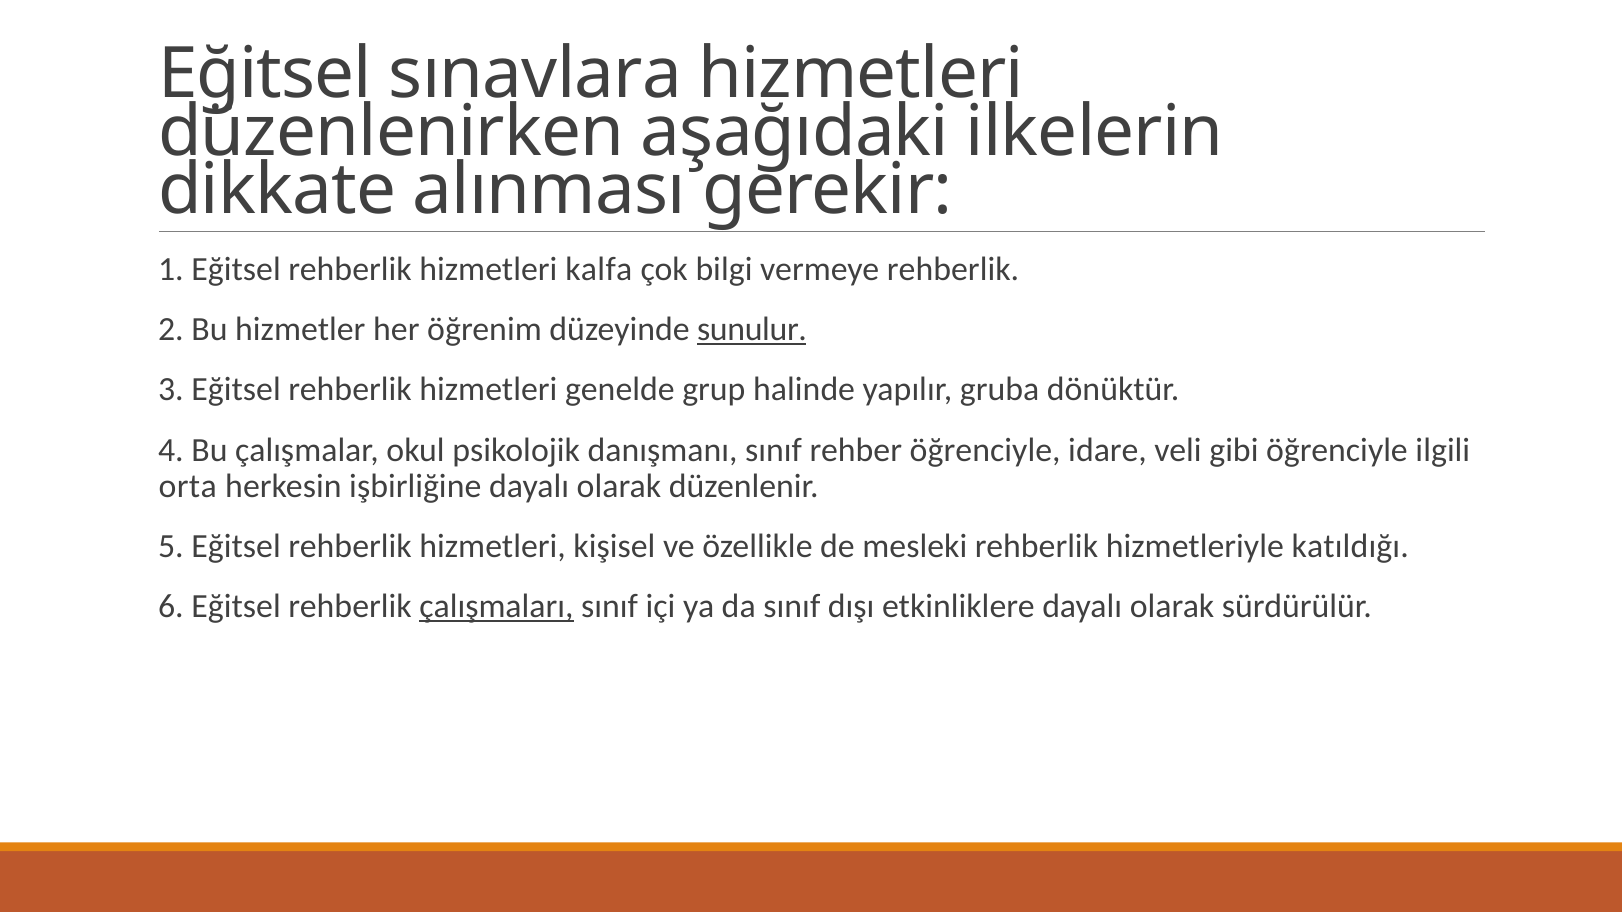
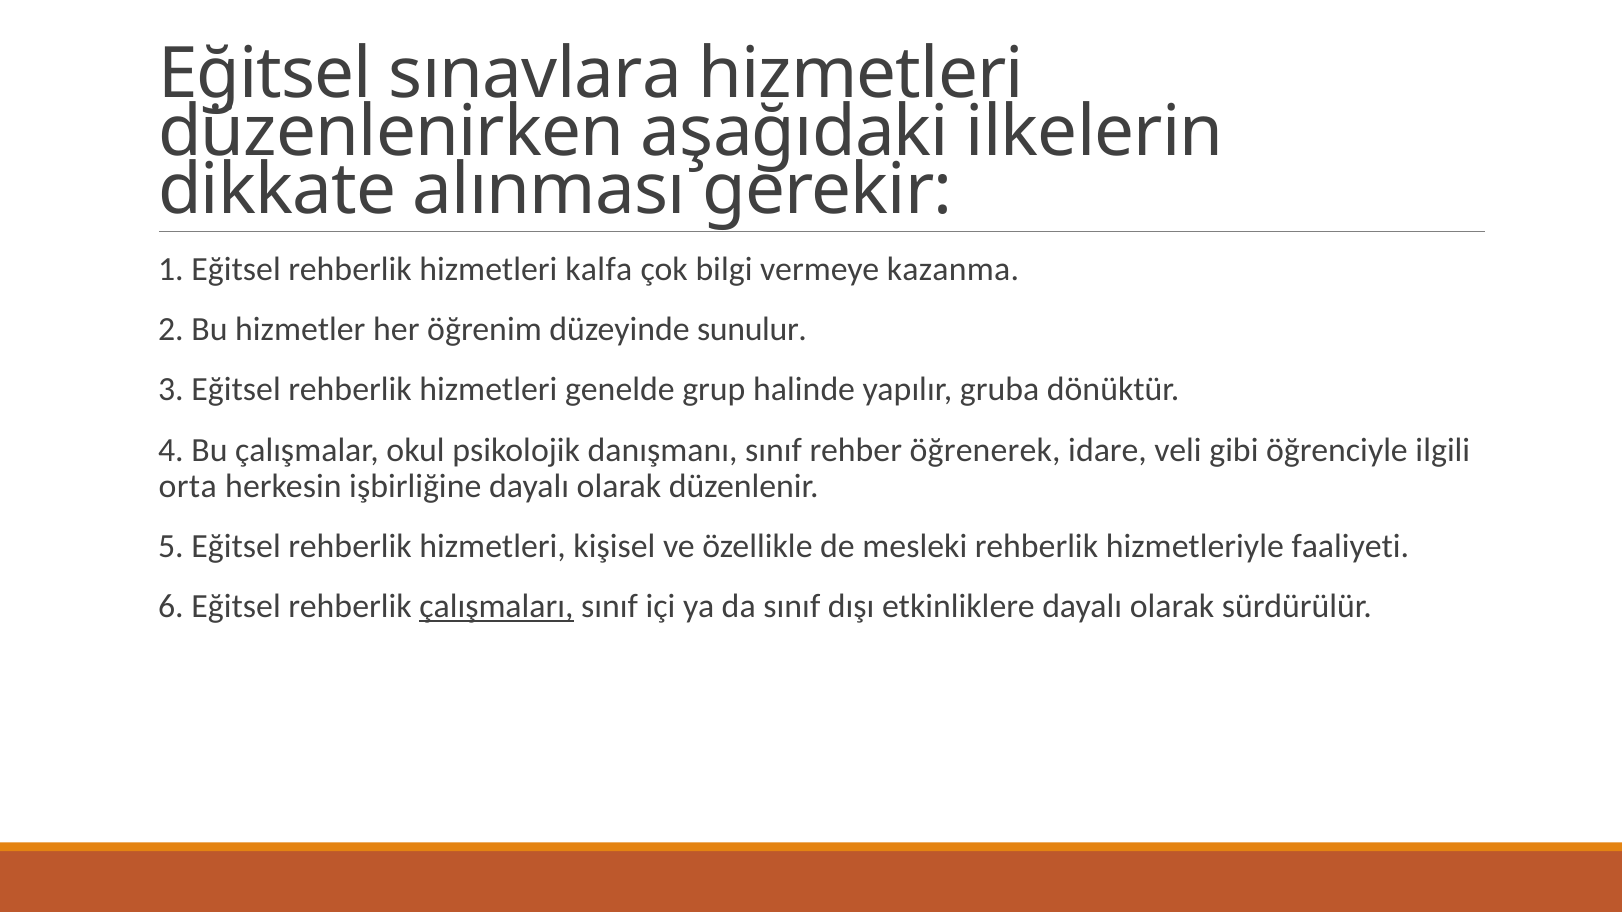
vermeye rehberlik: rehberlik -> kazanma (953, 270)
sunulur underline: present -> none (752, 330)
rehber öğrenciyle: öğrenciyle -> öğrenerek (985, 450)
katıldığı: katıldığı -> faaliyeti (1350, 547)
